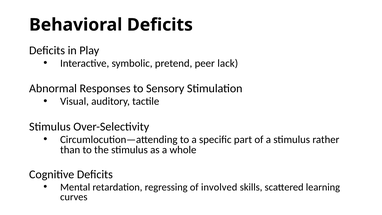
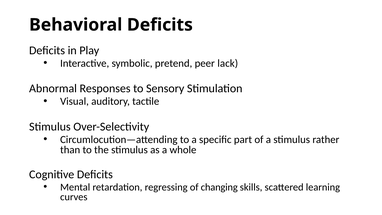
involved: involved -> changing (219, 187)
